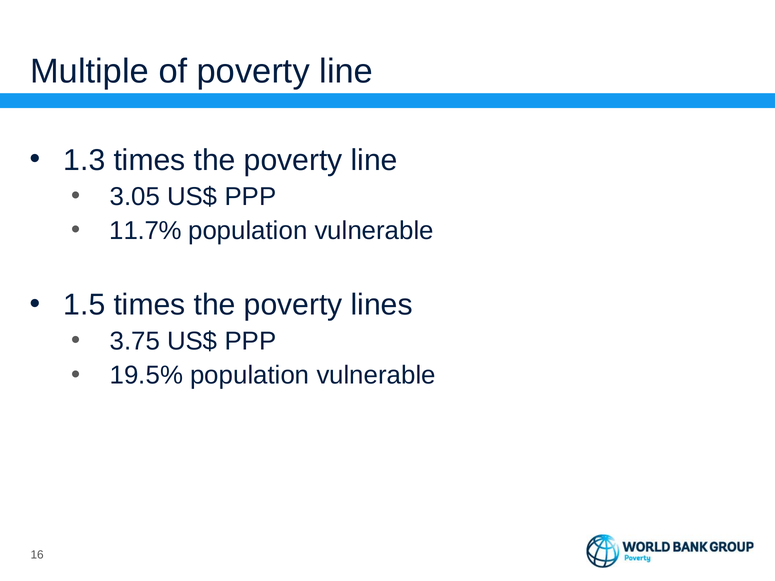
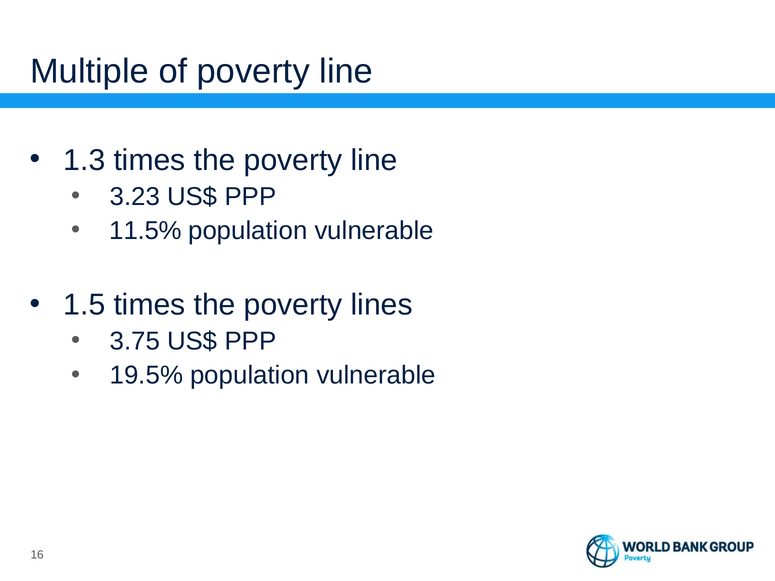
3.05: 3.05 -> 3.23 (135, 197)
11.7%: 11.7% -> 11.5% (146, 231)
